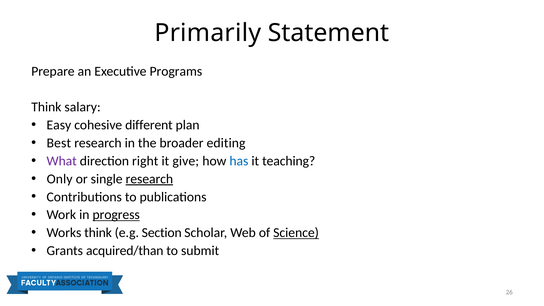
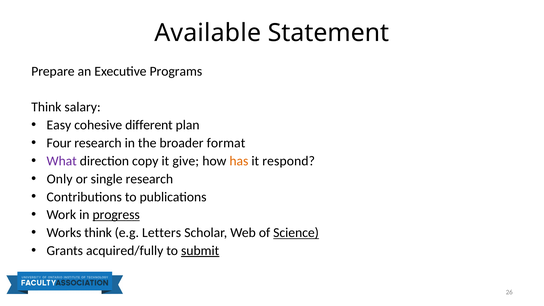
Primarily: Primarily -> Available (208, 33)
Best: Best -> Four (59, 143)
editing: editing -> format (226, 143)
right: right -> copy (145, 161)
has colour: blue -> orange (239, 161)
teaching: teaching -> respond (289, 161)
research underline: present -> none (149, 179)
Section: Section -> Letters (162, 233)
acquired/than: acquired/than -> acquired/fully (125, 251)
submit underline: none -> present (200, 251)
